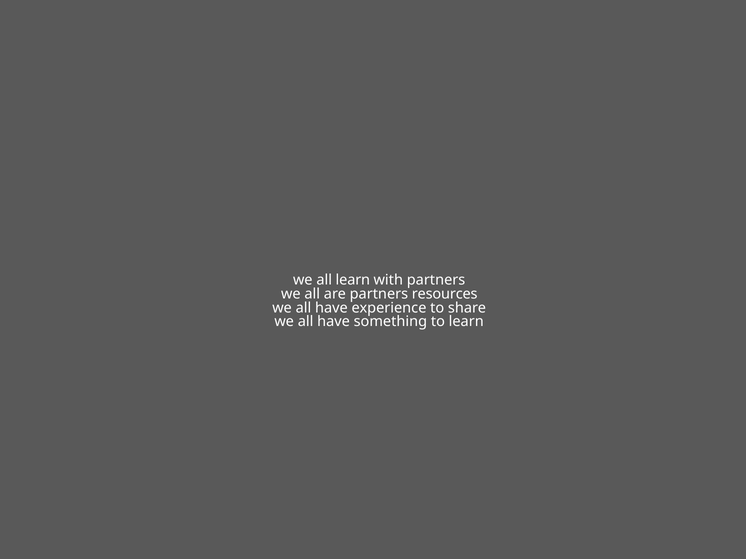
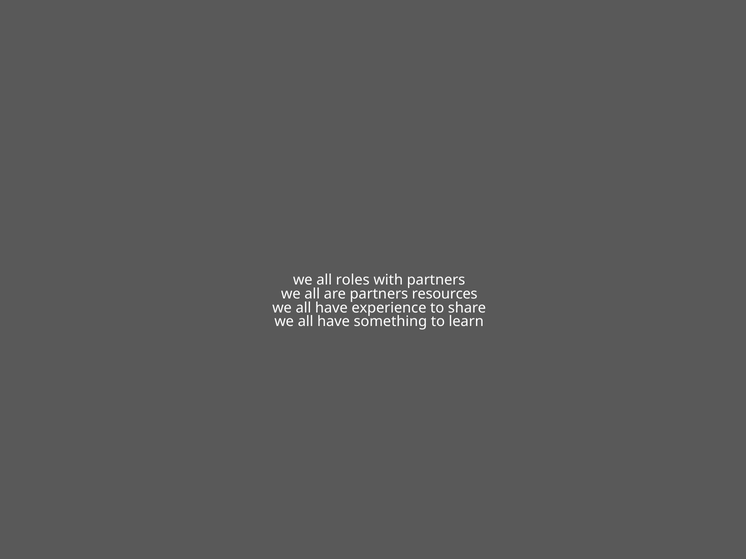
all learn: learn -> roles (353, 280)
